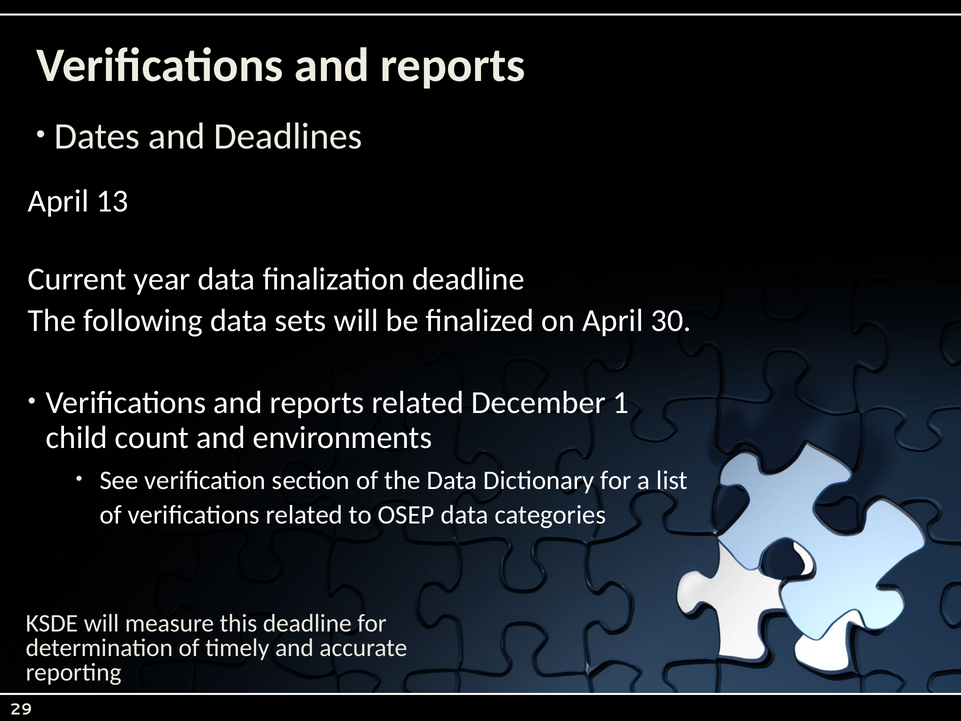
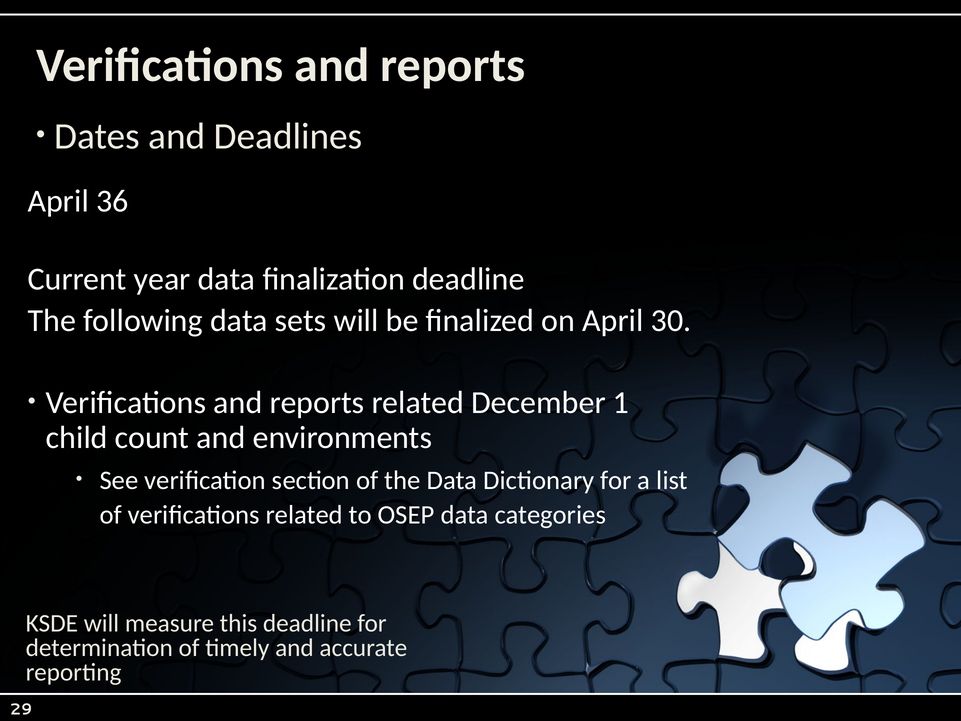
13: 13 -> 36 (112, 201)
